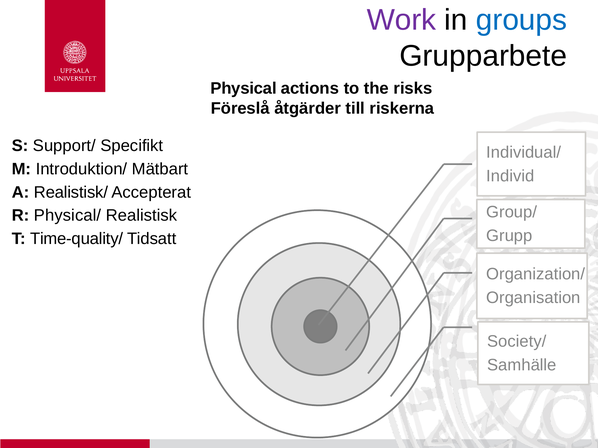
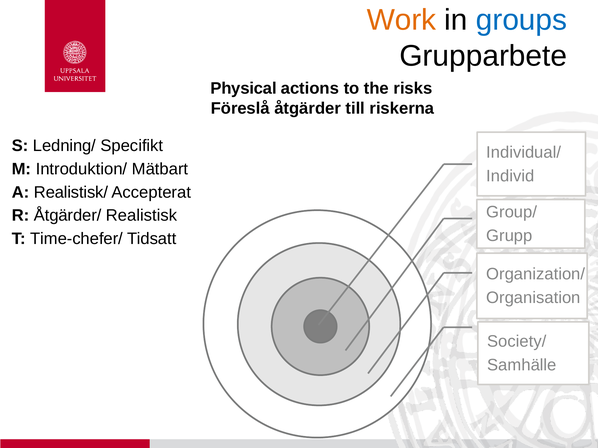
Work colour: purple -> orange (402, 20)
Support/: Support/ -> Ledning/ (64, 146)
Physical/: Physical/ -> Åtgärder/ (68, 216)
Time-quality/: Time-quality/ -> Time-chefer/ (77, 239)
